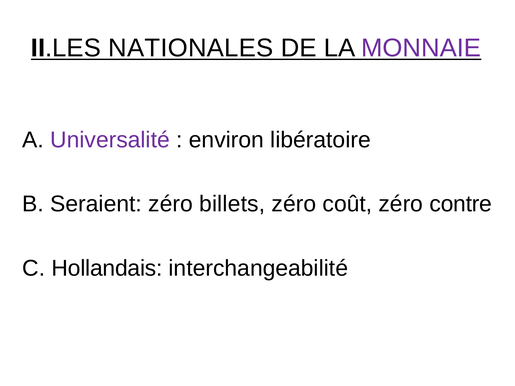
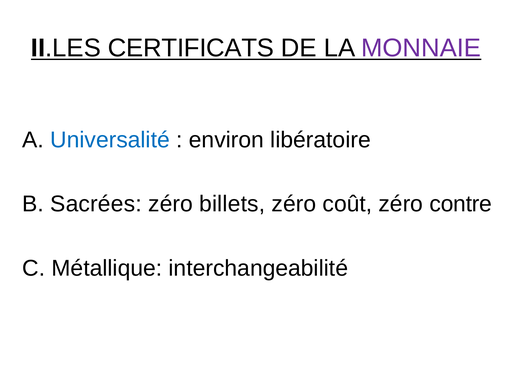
NATIONALES: NATIONALES -> CERTIFICATS (191, 48)
Universalité colour: purple -> blue (110, 140)
Seraient: Seraient -> Sacrées (96, 204)
Hollandais: Hollandais -> Métallique (107, 268)
